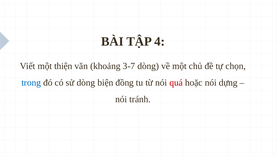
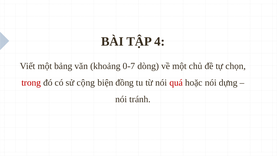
thiện: thiện -> bảng (63, 66)
3-7: 3-7 -> 0-7 (129, 66)
trong colour: blue -> red (31, 83)
sử dòng: dòng -> cộng (86, 83)
